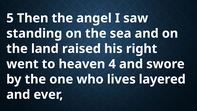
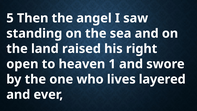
went: went -> open (22, 64)
4: 4 -> 1 (112, 64)
